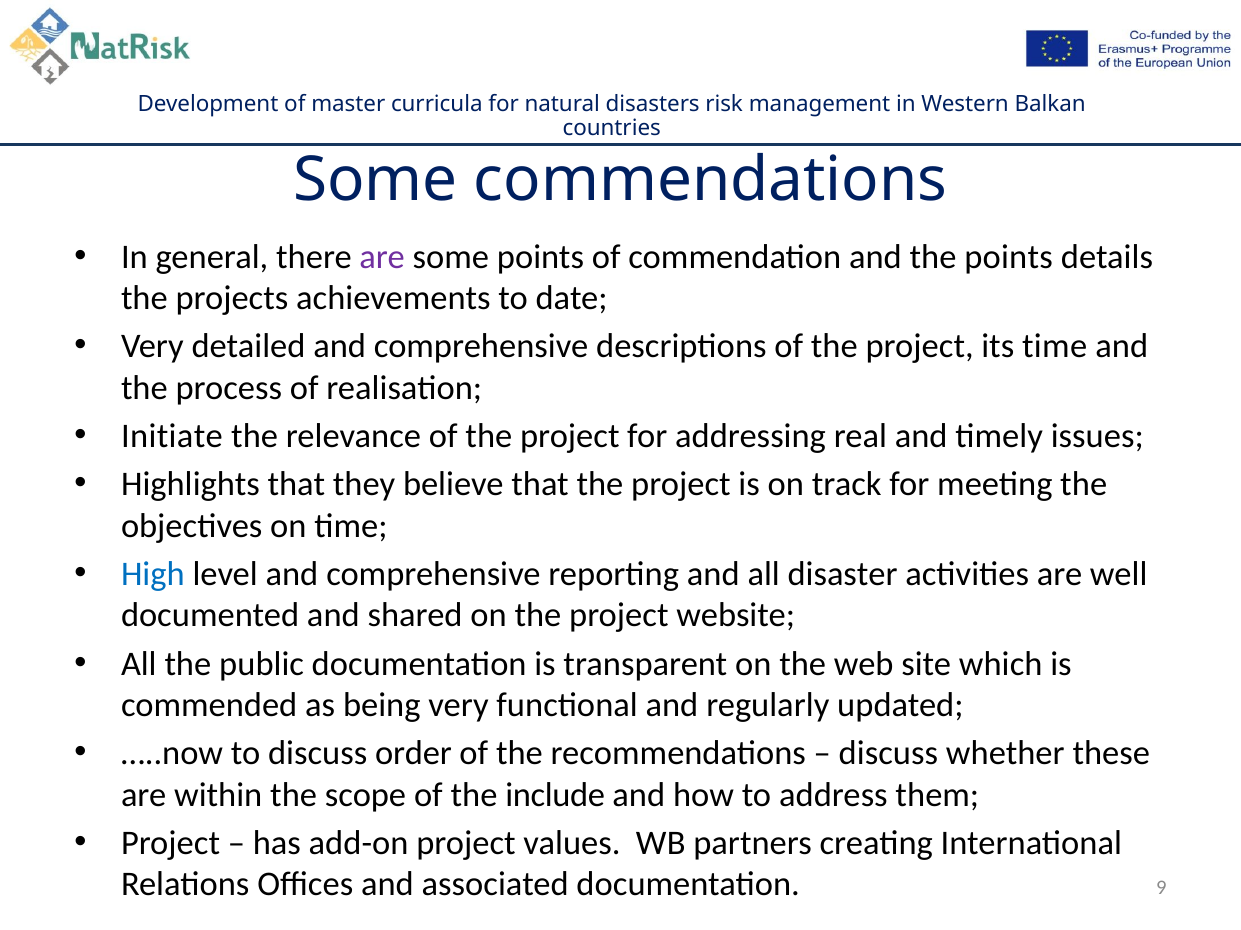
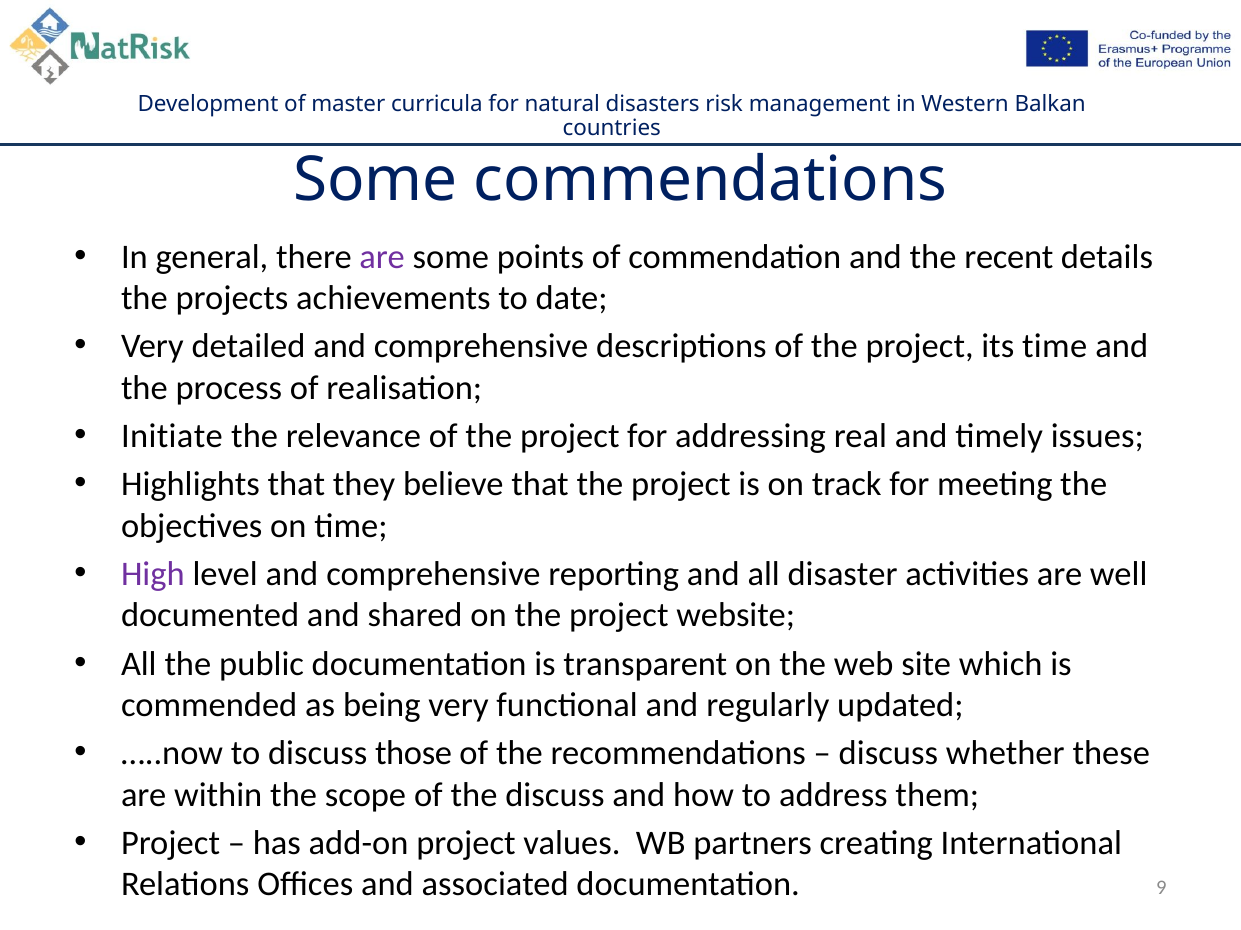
the points: points -> recent (1009, 257)
High colour: blue -> purple (153, 574)
order: order -> those (414, 754)
the include: include -> discuss (555, 795)
